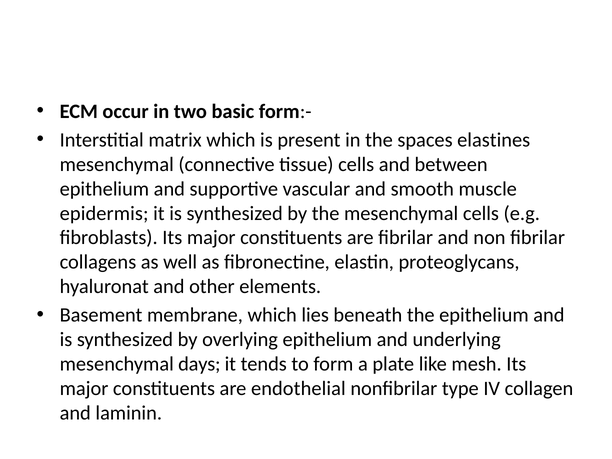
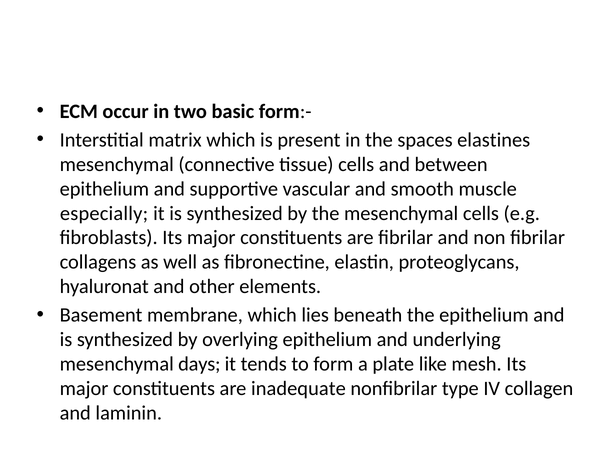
epidermis: epidermis -> especially (104, 213)
endothelial: endothelial -> inadequate (298, 389)
